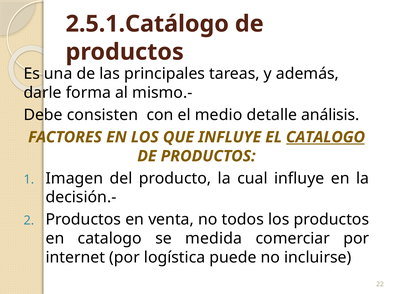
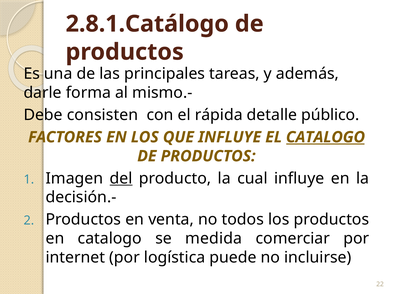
2.5.1.Catálogo: 2.5.1.Catálogo -> 2.8.1.Catálogo (147, 24)
medio: medio -> rápida (219, 115)
análisis: análisis -> público (330, 115)
del underline: none -> present (121, 179)
